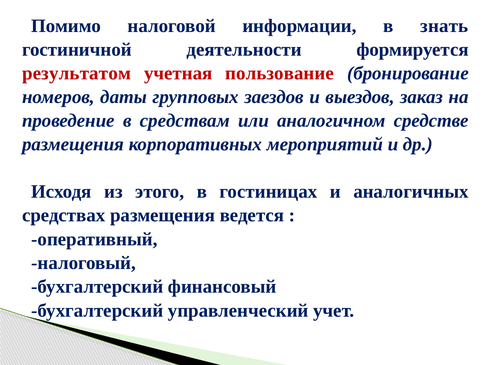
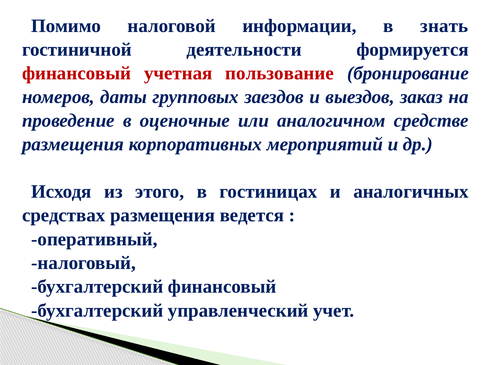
результатом: результатом -> финансовый (77, 73)
средствам: средствам -> оценочные (185, 121)
